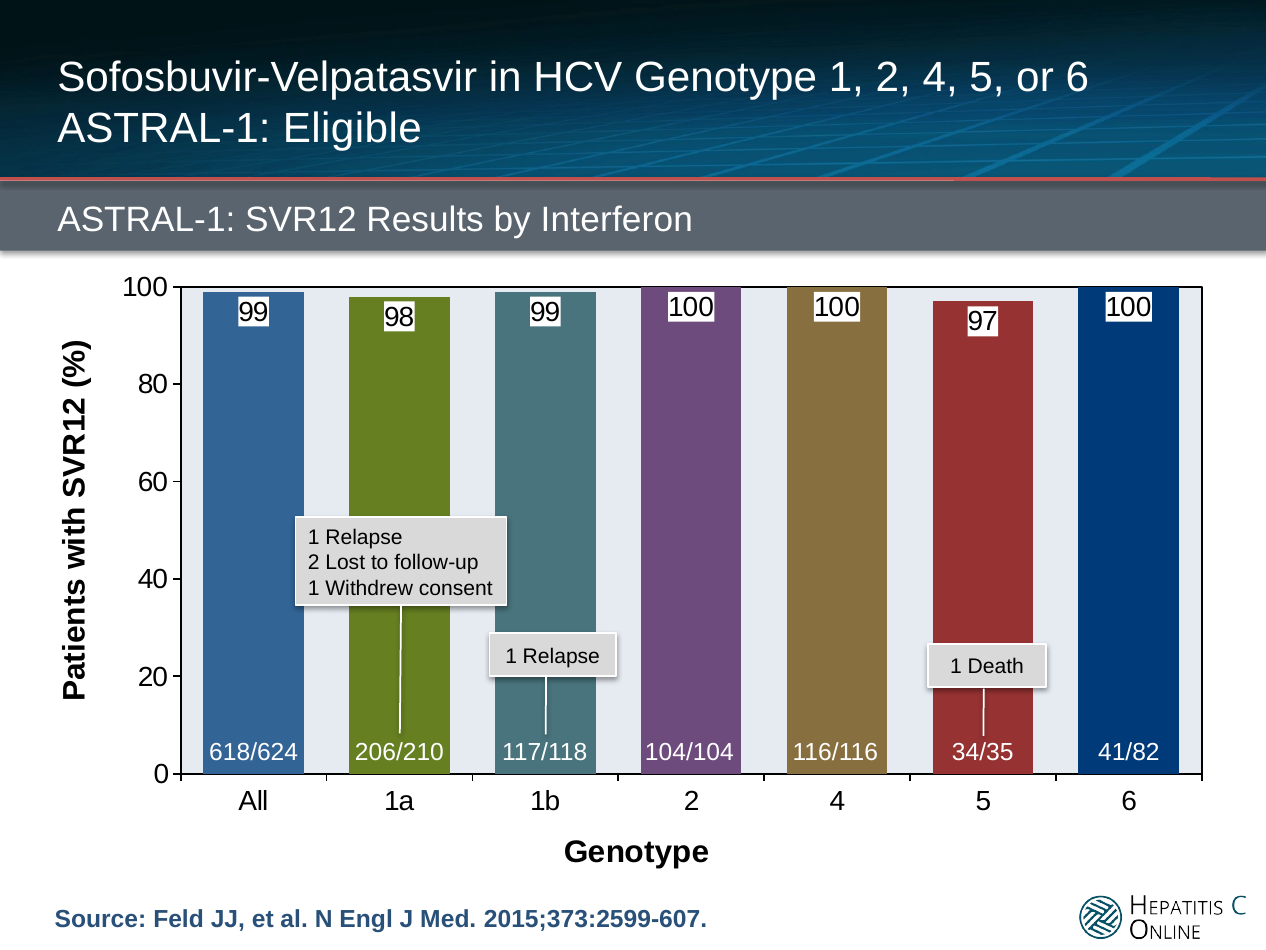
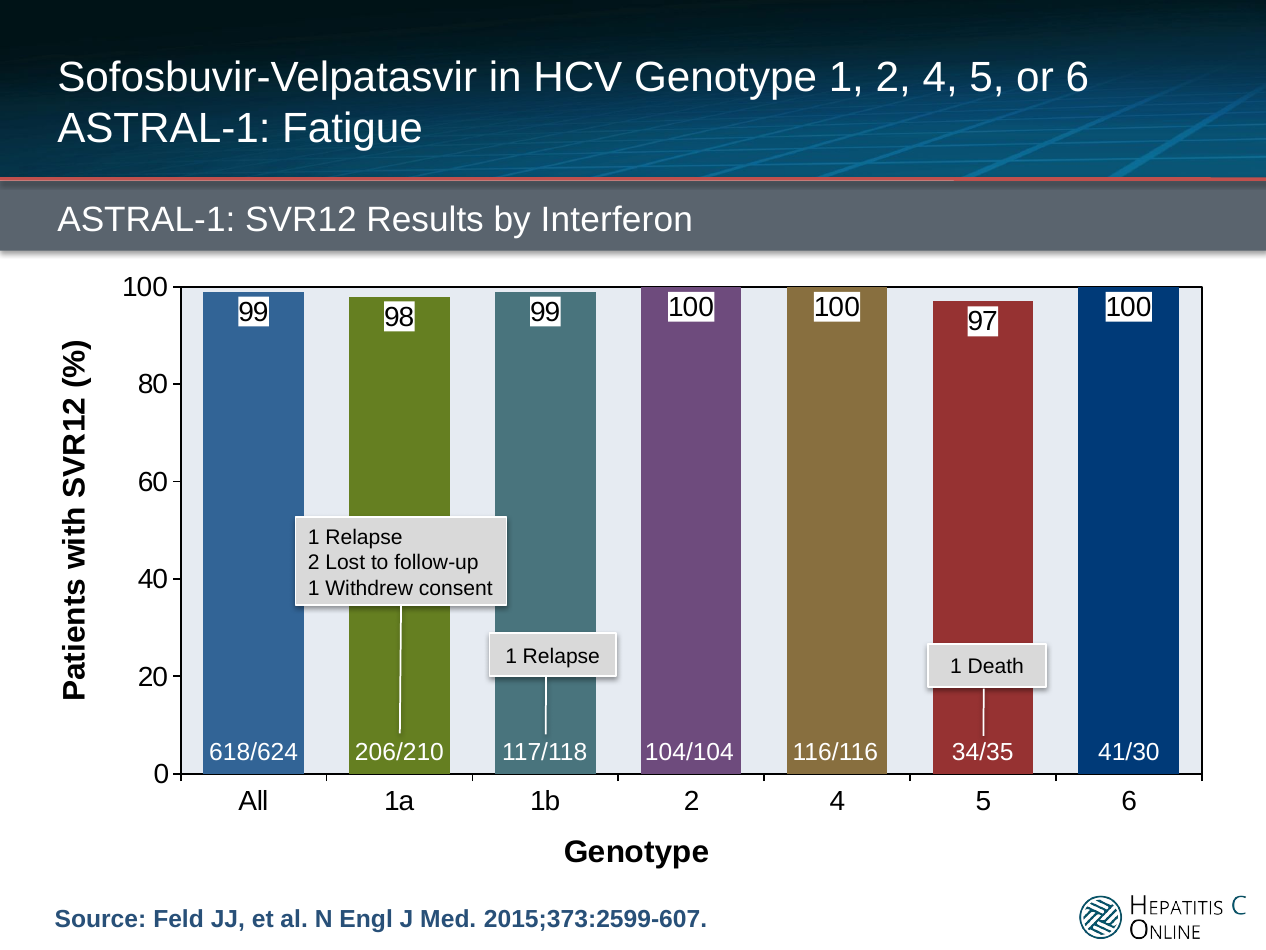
Eligible: Eligible -> Fatigue (353, 128)
41/82: 41/82 -> 41/30 (1129, 752)
